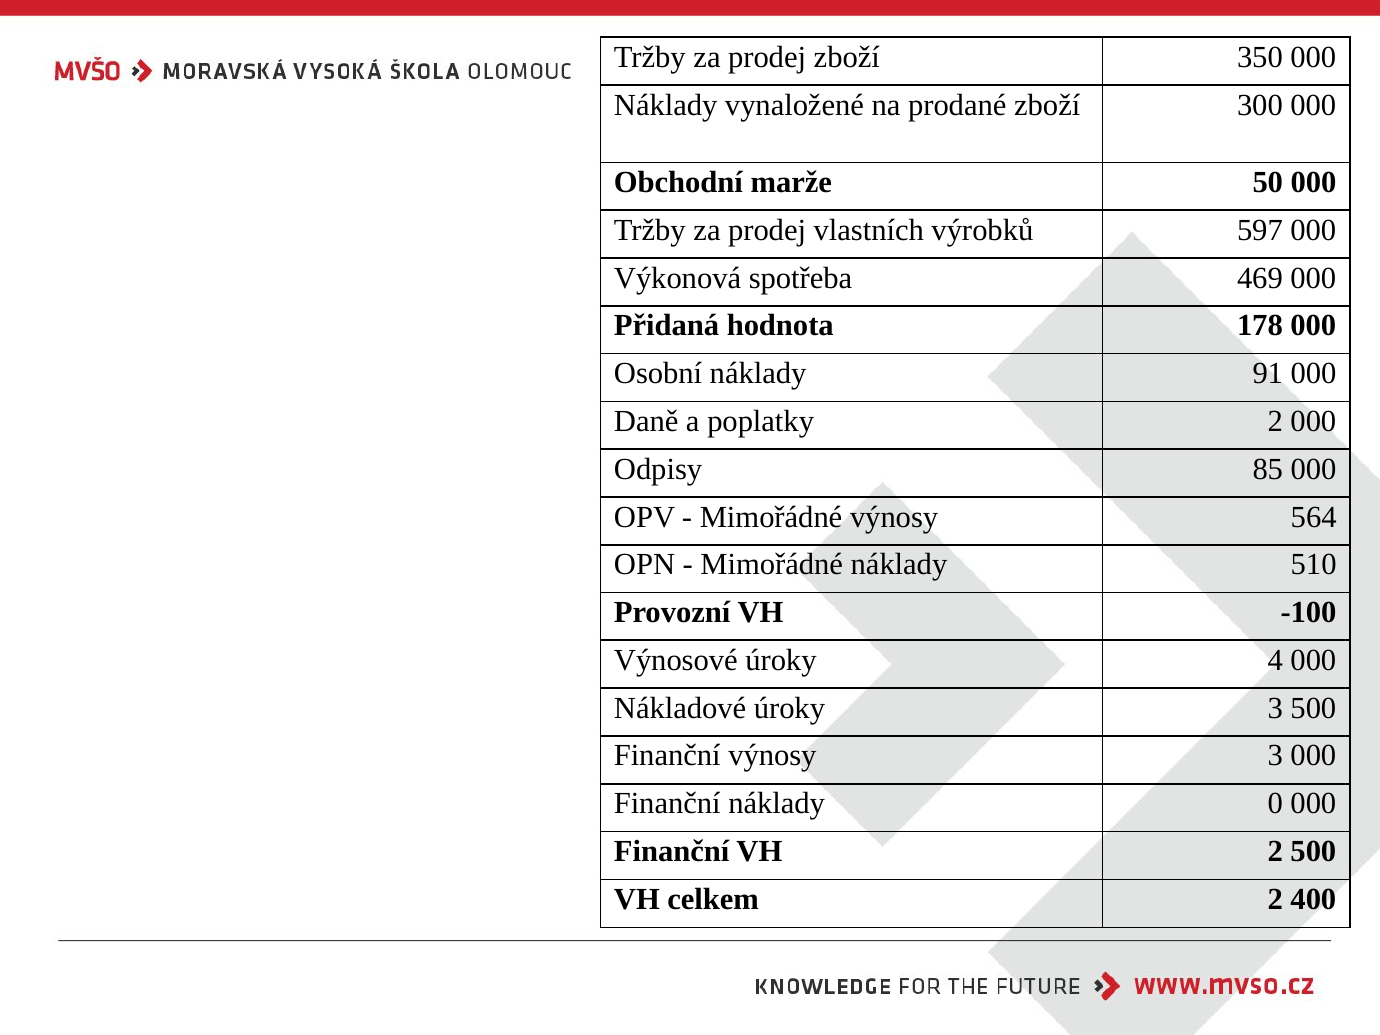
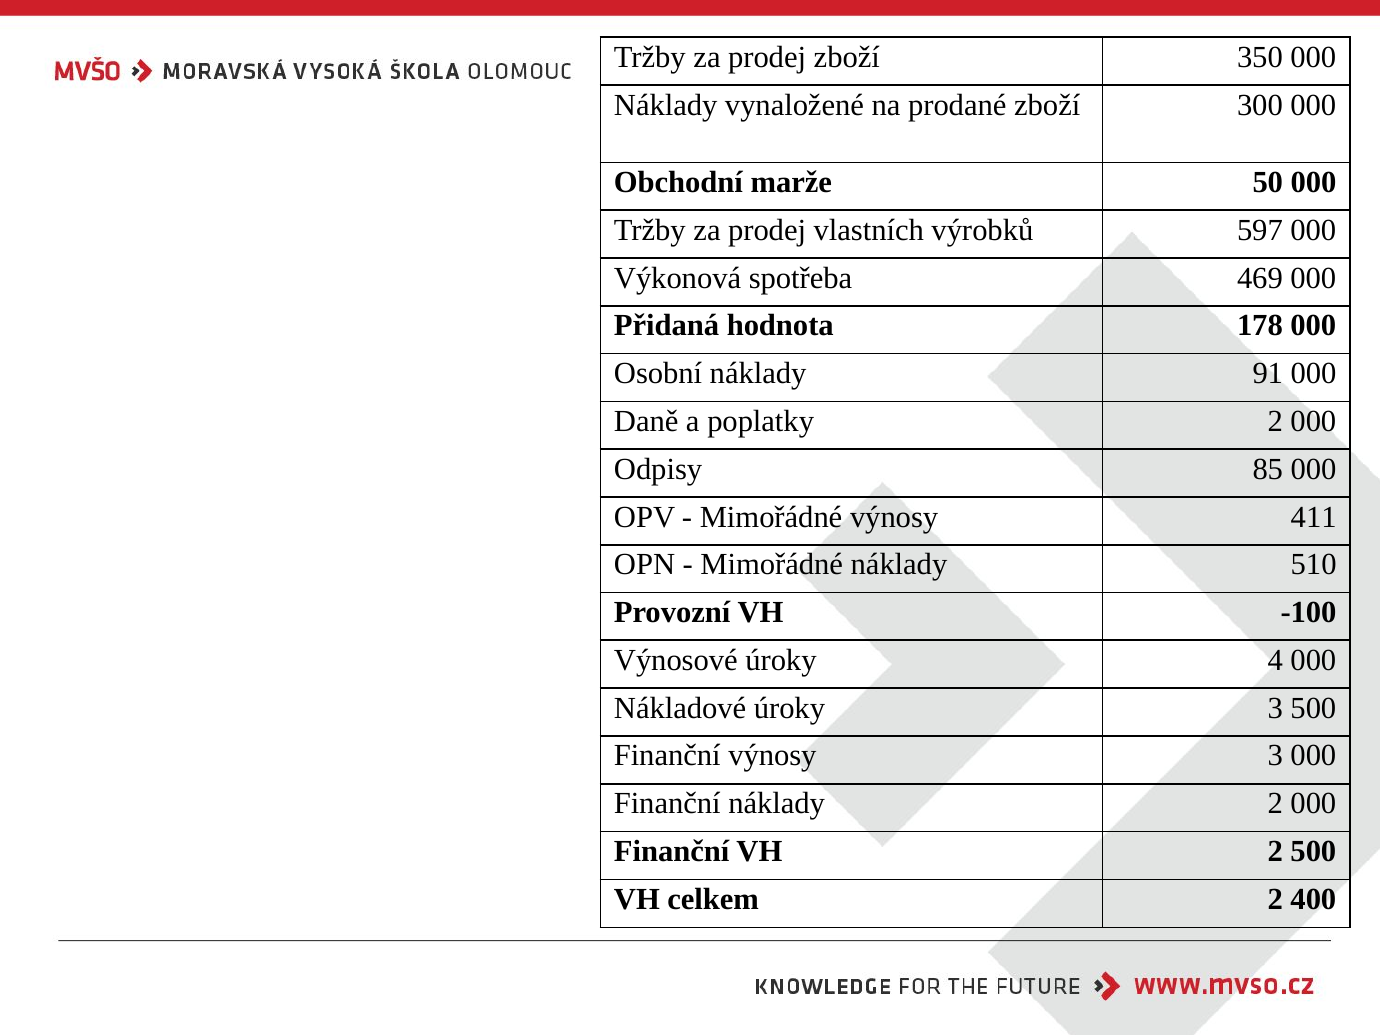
564: 564 -> 411 (1314, 517)
náklady 0: 0 -> 2 (1275, 804)
